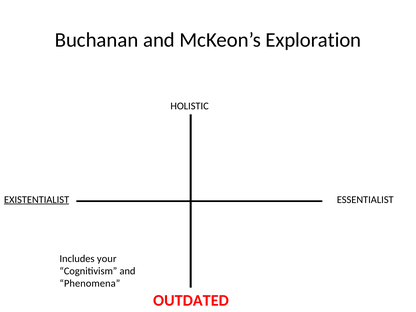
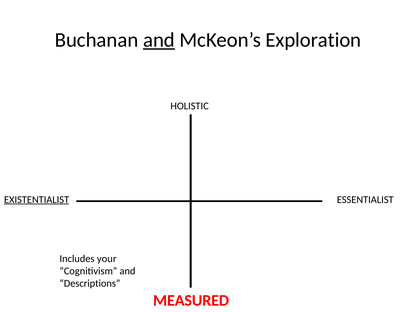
and underline: none -> present (159, 40)
Phenomena: Phenomena -> Descriptions (90, 284)
OUTDATED: OUTDATED -> MEASURED (191, 301)
